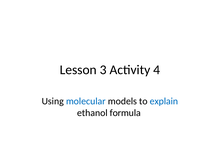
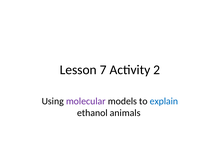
3: 3 -> 7 (103, 70)
4: 4 -> 2 (157, 70)
molecular colour: blue -> purple (86, 101)
formula: formula -> animals (125, 113)
